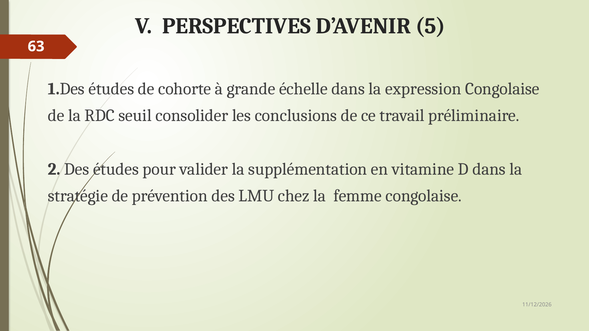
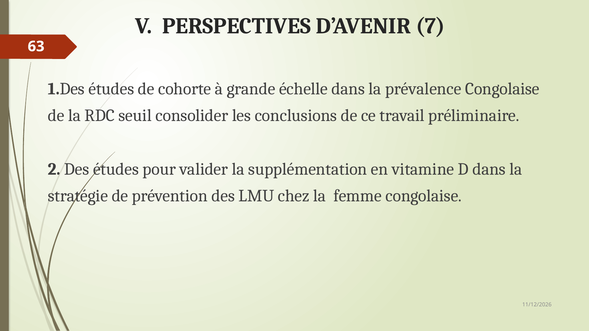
5: 5 -> 7 (430, 26)
expression: expression -> prévalence (423, 89)
